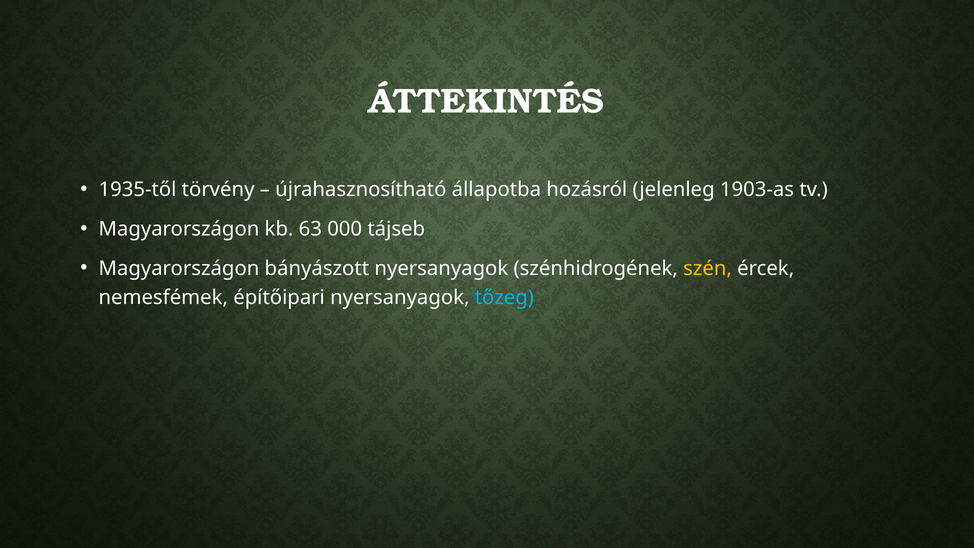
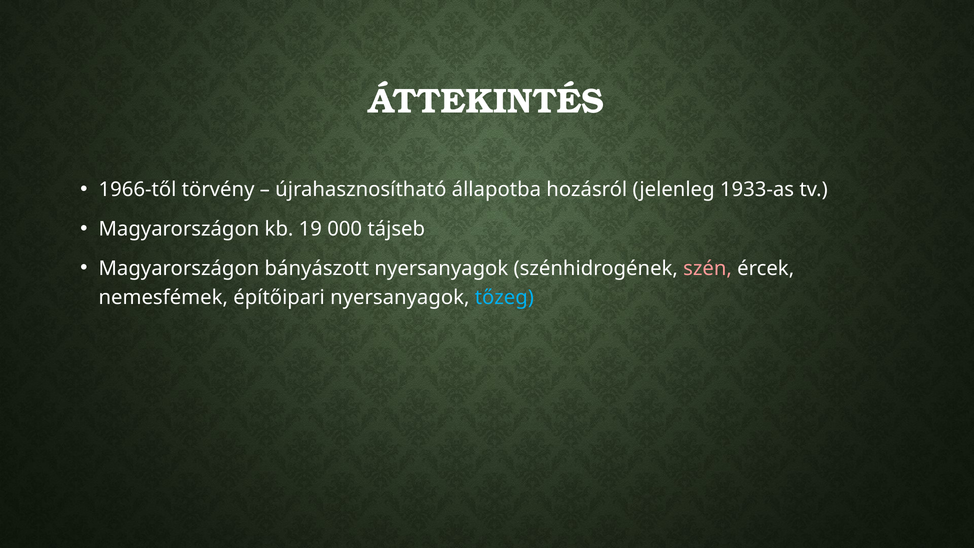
1935-től: 1935-től -> 1966-től (138, 190)
1903-as: 1903-as -> 1933-as (757, 190)
63: 63 -> 19 (310, 229)
szén colour: yellow -> pink (708, 268)
